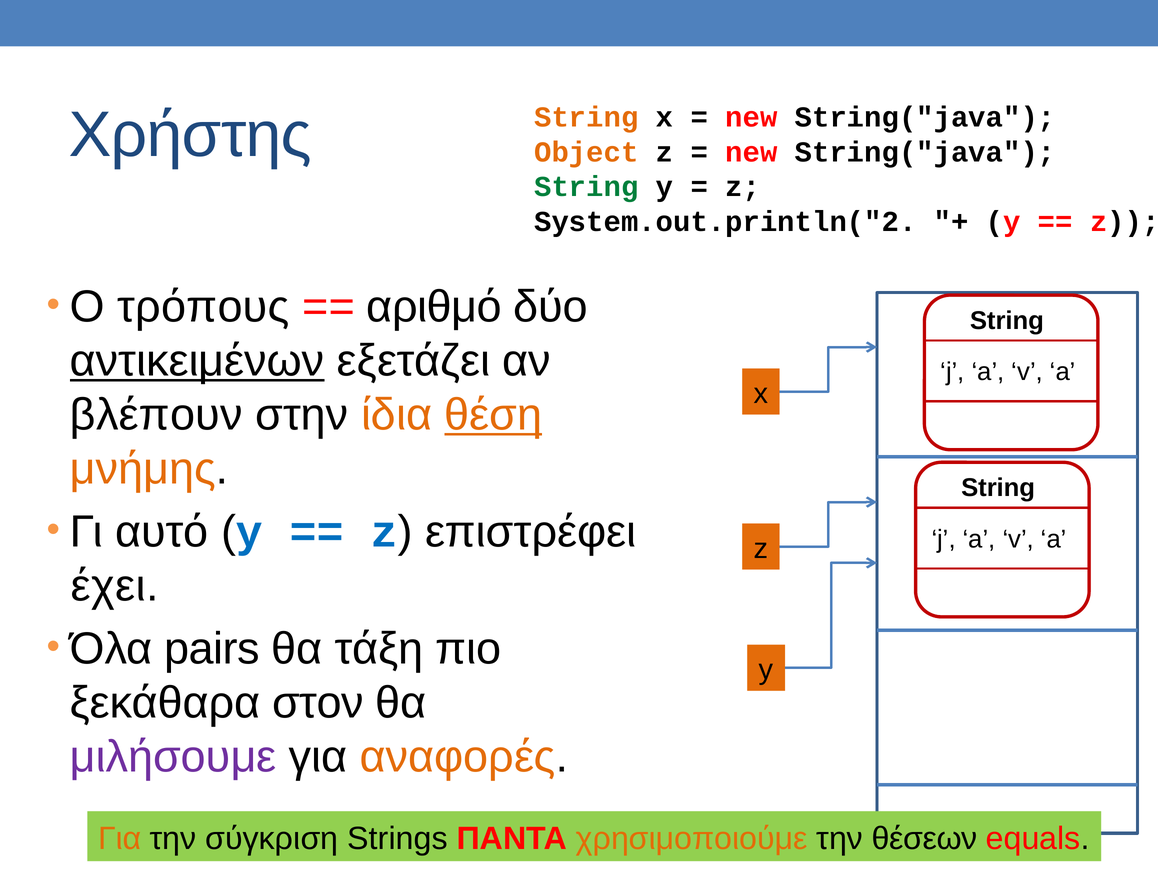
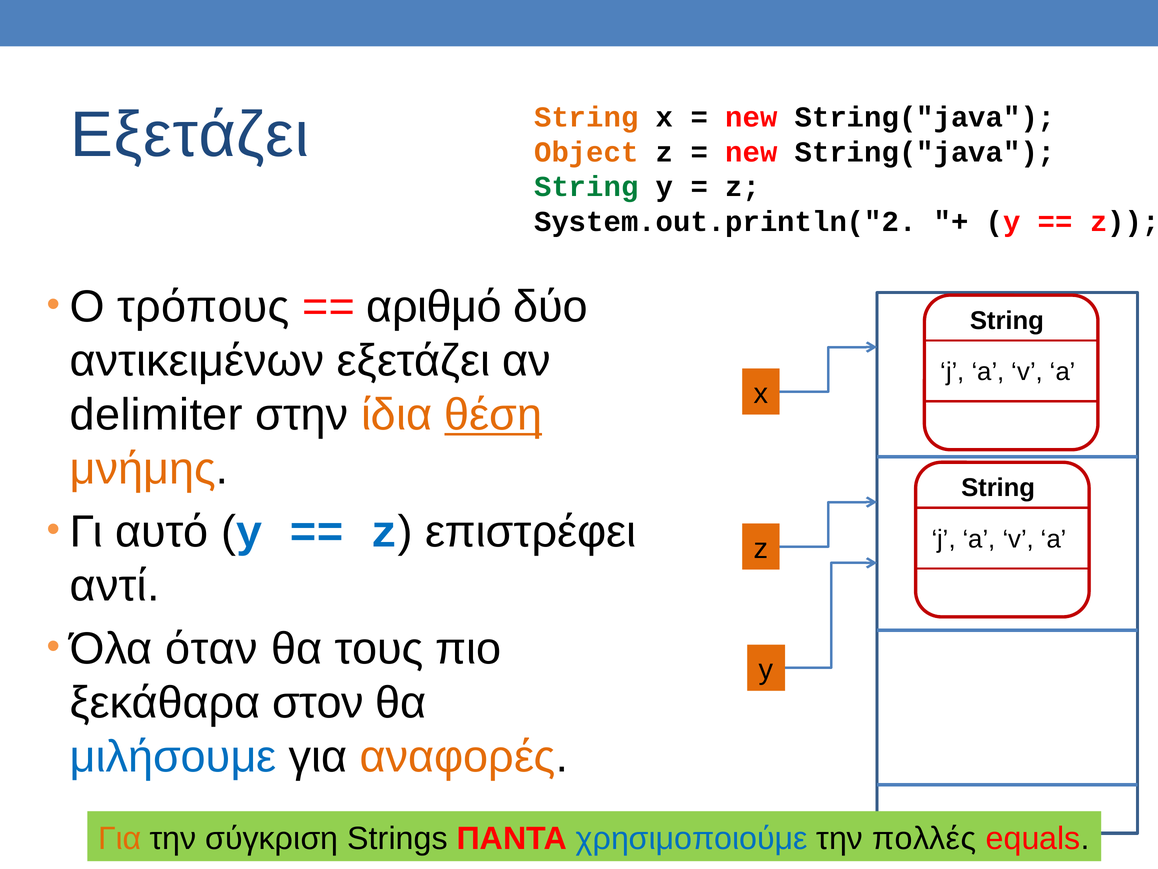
Χρήστης: Χρήστης -> Εξετάζει (190, 135)
αντικειμένων underline: present -> none (197, 361)
βλέπουν: βλέπουν -> delimiter (156, 415)
έχει: έχει -> αντί (115, 585)
pairs: pairs -> όταν (211, 648)
τάξη: τάξη -> τους (379, 648)
μιλήσουμε colour: purple -> blue (173, 756)
χρησιμοποιούμε colour: orange -> blue (692, 838)
θέσεων: θέσεων -> πολλές (924, 838)
